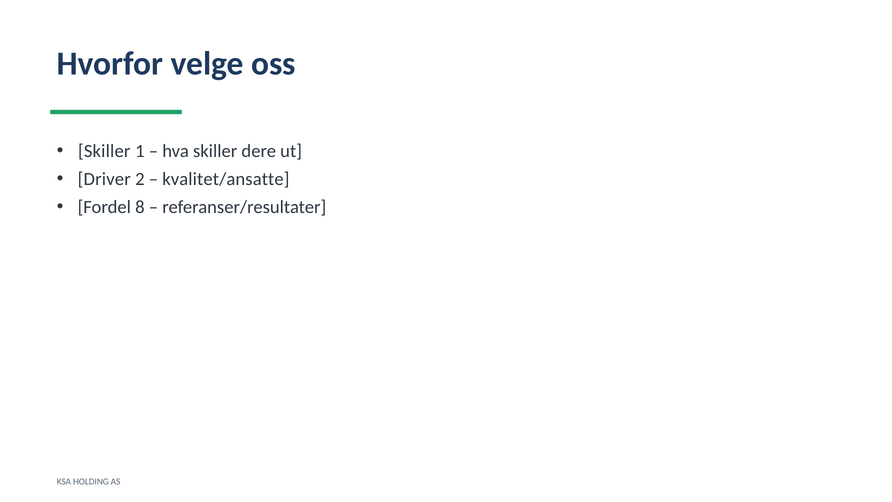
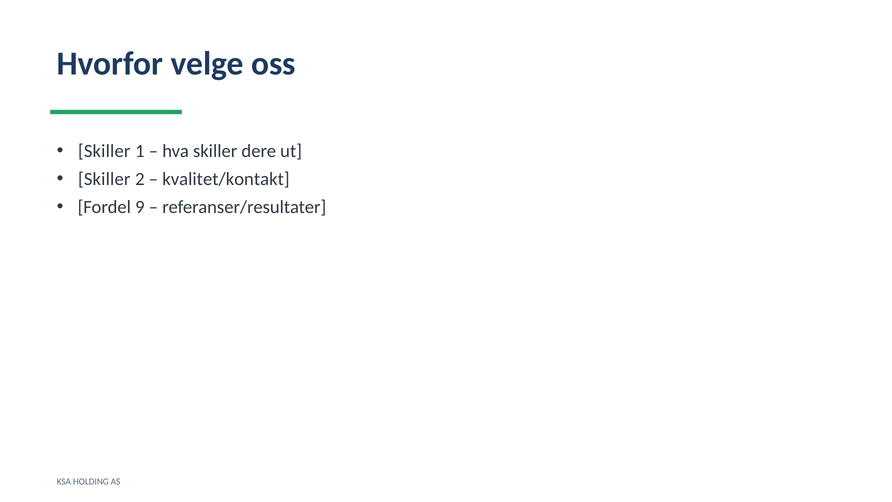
Driver: Driver -> Skiller (104, 179)
kvalitet/ansatte: kvalitet/ansatte -> kvalitet/kontakt (226, 179)
8: 8 -> 9 (140, 207)
